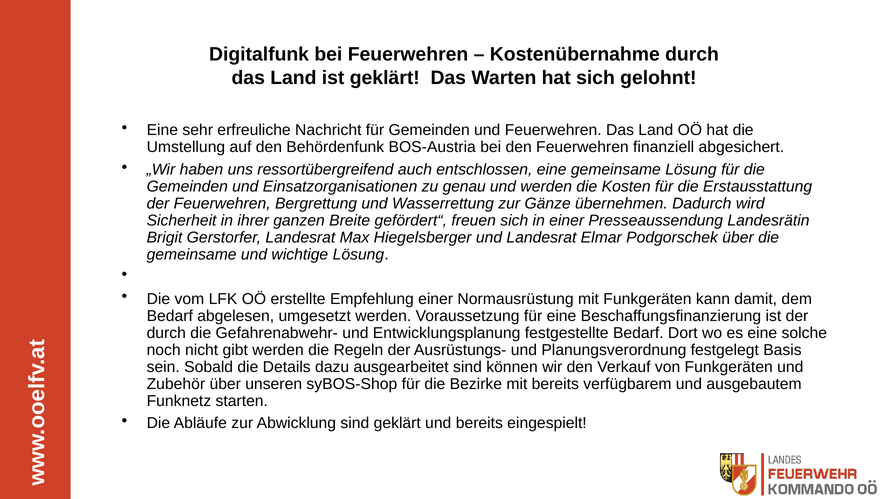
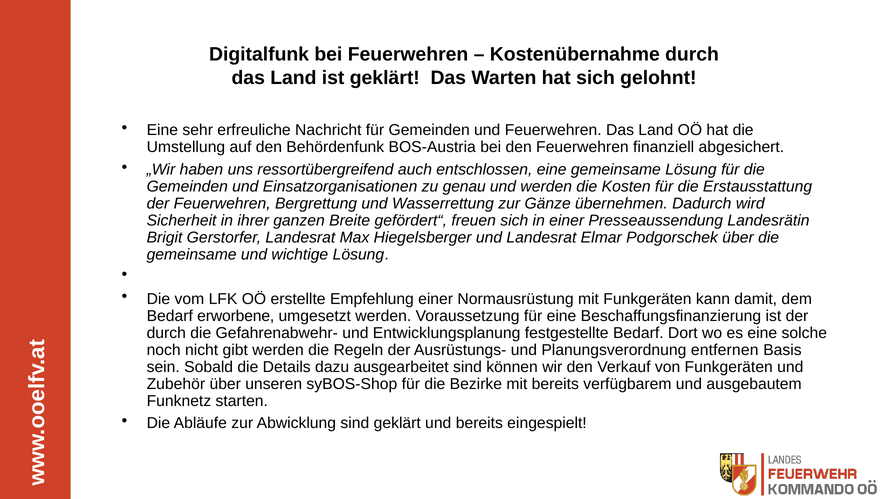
abgelesen: abgelesen -> erworbene (236, 316)
festgelegt: festgelegt -> entfernen (725, 349)
